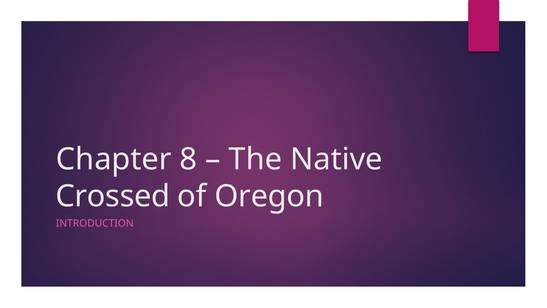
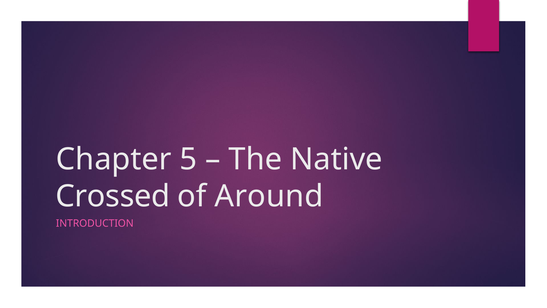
8: 8 -> 5 (188, 159)
Oregon: Oregon -> Around (269, 196)
